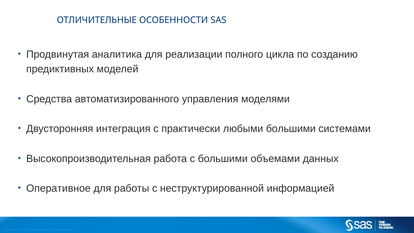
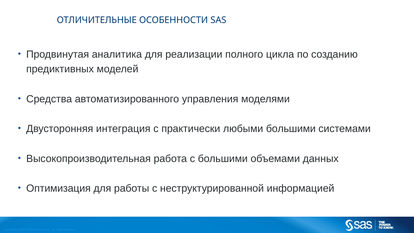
Оперативное: Оперативное -> Оптимизация (58, 188)
